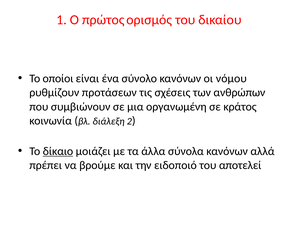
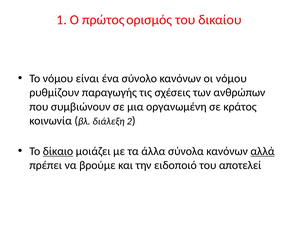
Το οποίοι: οποίοι -> νόμου (58, 78)
προτάσεων: προτάσεων -> παραγωγής (109, 92)
αλλά underline: none -> present (263, 151)
